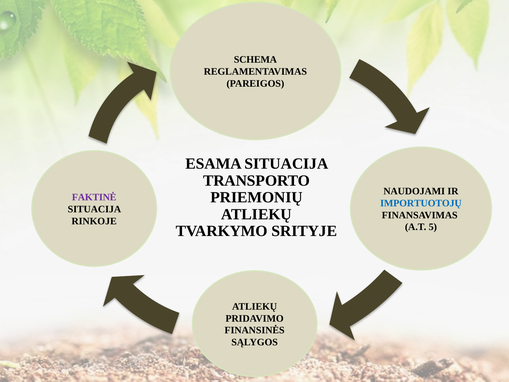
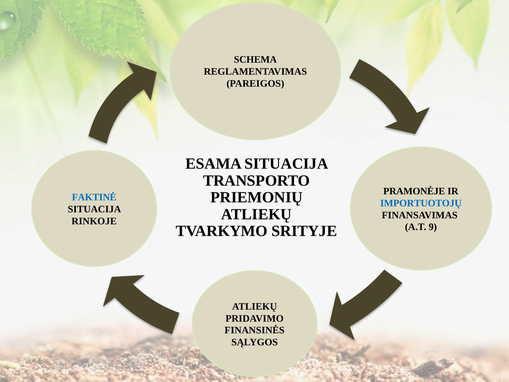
NAUDOJAMI: NAUDOJAMI -> PRAMONĖJE (414, 191)
FAKTINĖ colour: purple -> blue (94, 197)
5: 5 -> 9 (433, 227)
